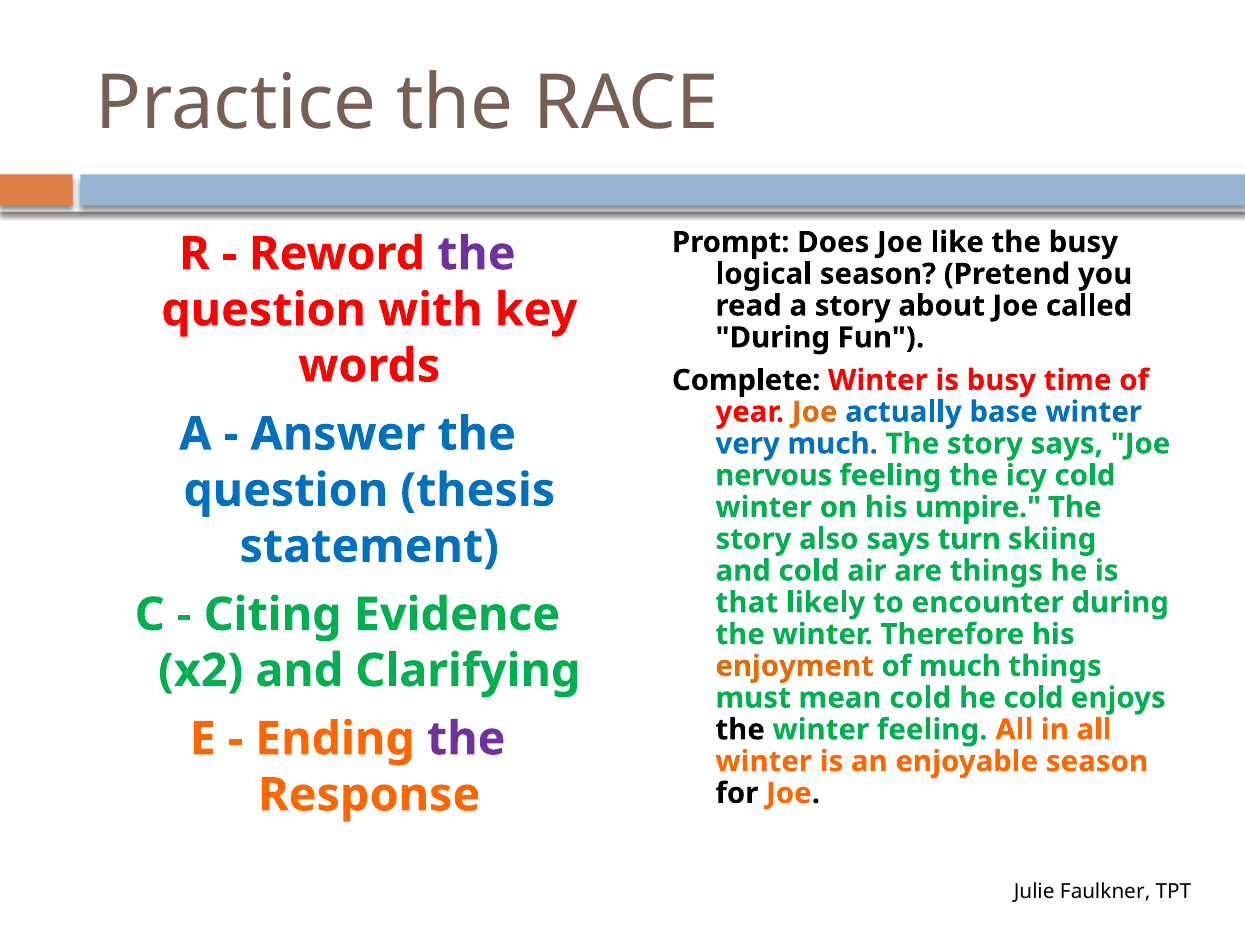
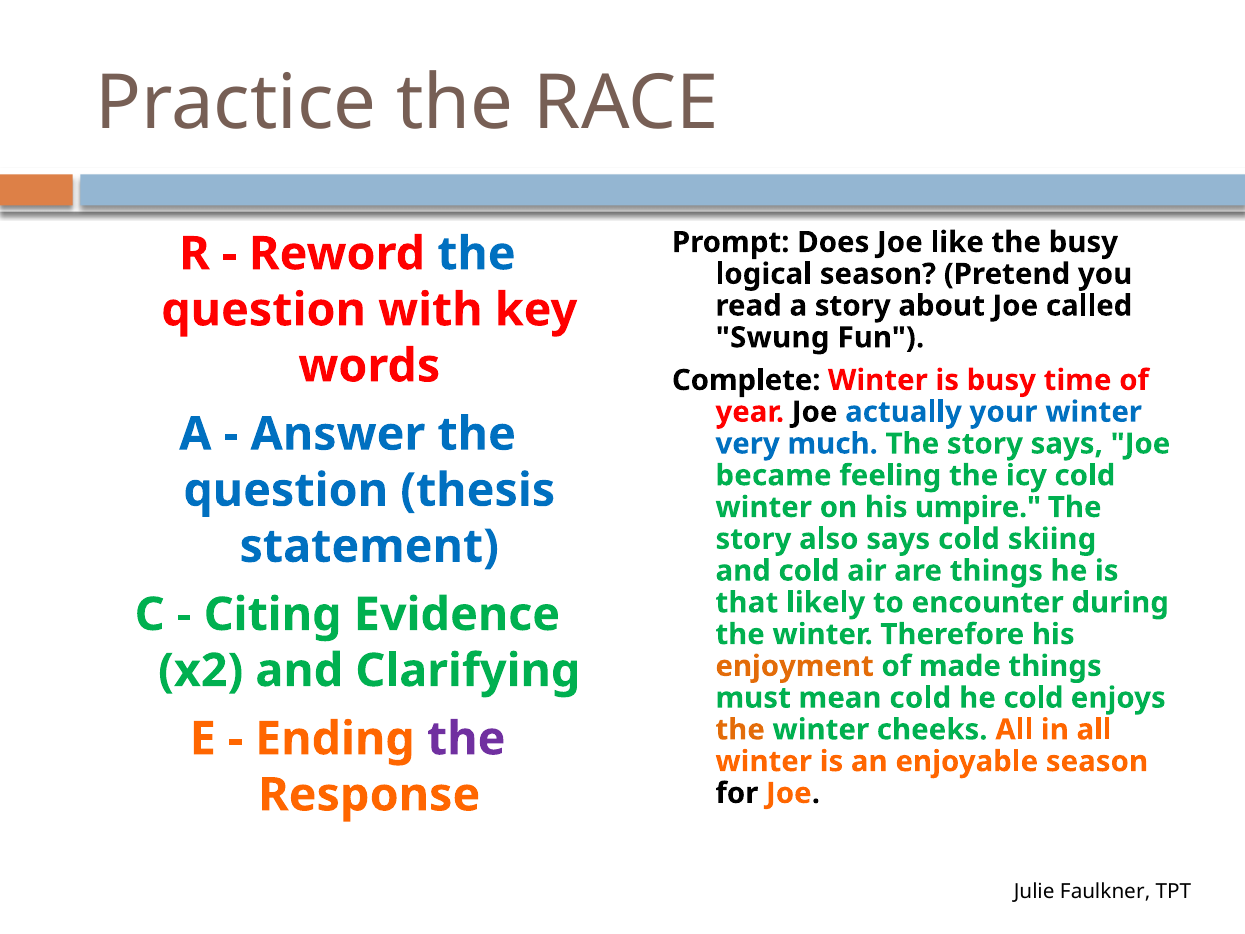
the colour: purple -> blue (476, 254)
During: During -> Swung (773, 338)
Joe colour: orange -> black (815, 412)
base: base -> your (1003, 412)
nervous: nervous -> became (774, 475)
says turn: turn -> cold (969, 539)
of much: much -> made (960, 666)
the colour: black -> orange (740, 730)
winter feeling: feeling -> cheeks (932, 730)
